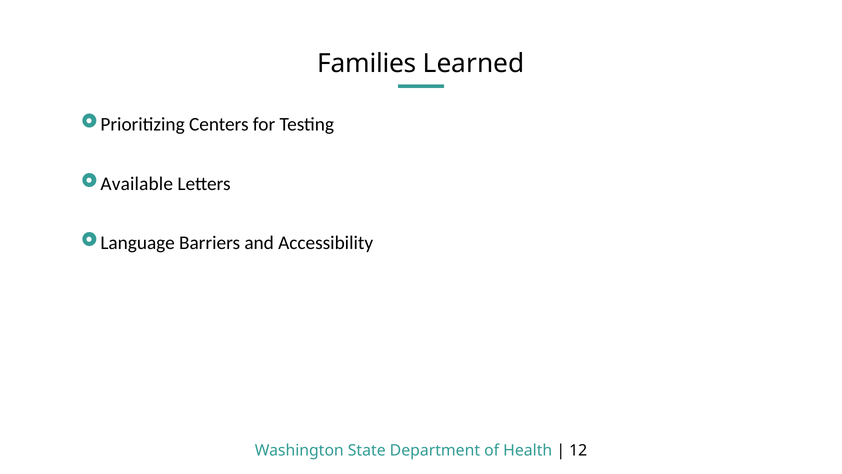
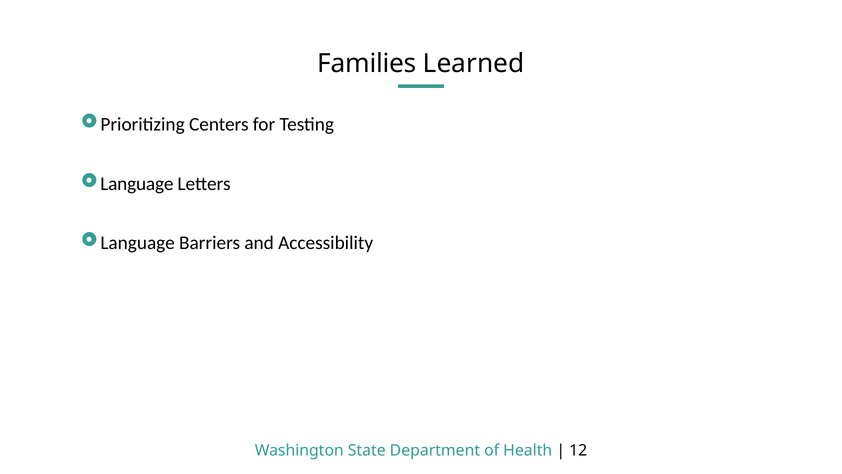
Available: Available -> Language (137, 184)
